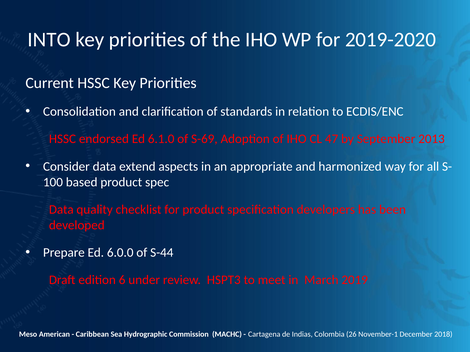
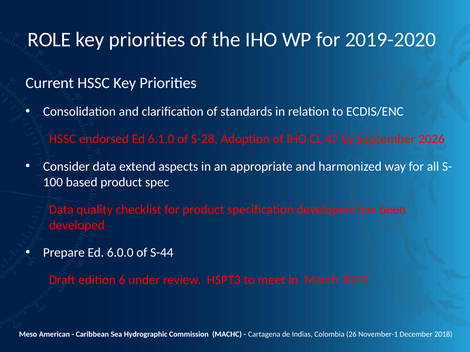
INTO: INTO -> ROLE (49, 40)
S-69: S-69 -> S-28 (204, 139)
2013: 2013 -> 2026 (432, 139)
